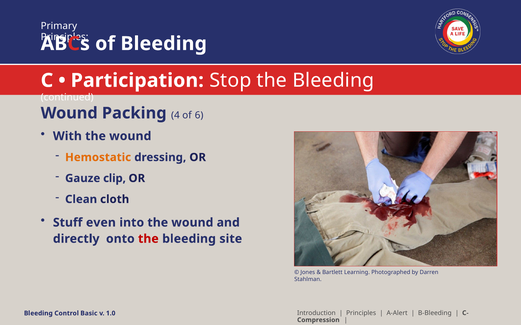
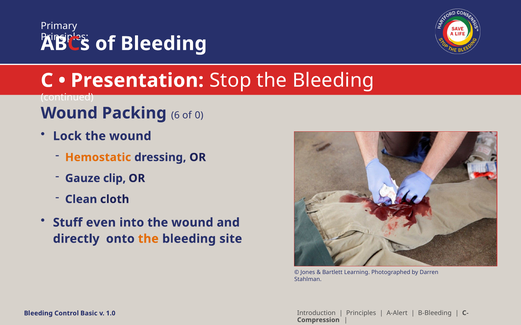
Participation: Participation -> Presentation (137, 81)
4: 4 -> 6 (175, 115)
6: 6 -> 0 (199, 115)
With: With -> Lock (67, 136)
the colour: red -> orange (148, 239)
